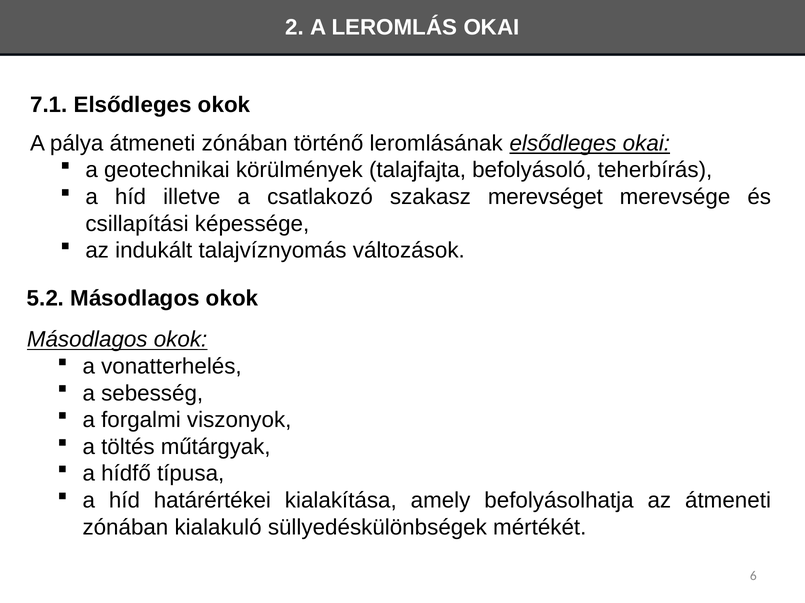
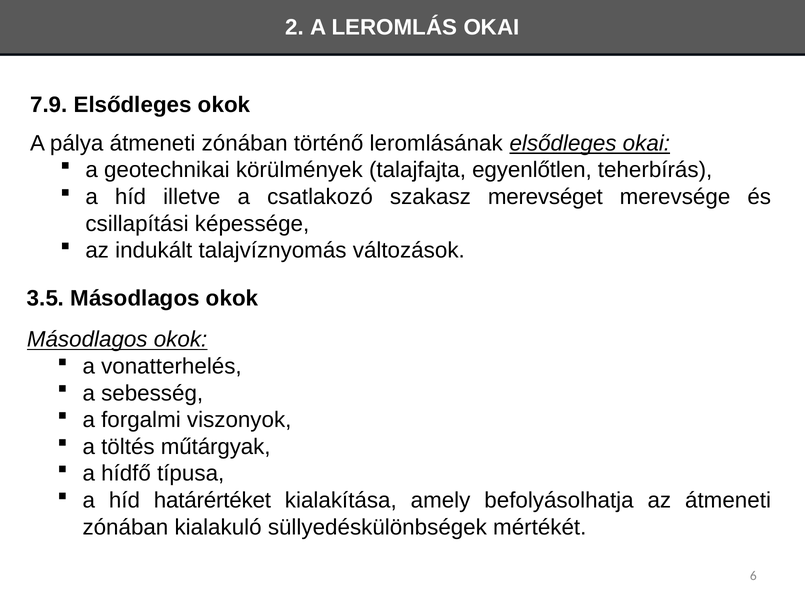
7.1: 7.1 -> 7.9 (49, 105)
befolyásoló: befolyásoló -> egyenlőtlen (532, 170)
5.2: 5.2 -> 3.5 (46, 299)
határértékei: határértékei -> határértéket (212, 501)
